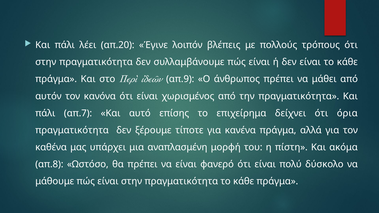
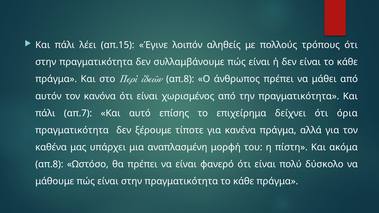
απ.20: απ.20 -> απ.15 (118, 45)
βλέπεις: βλέπεις -> αληθείς (224, 45)
ἰδεῶν απ.9: απ.9 -> απ.8 (180, 79)
